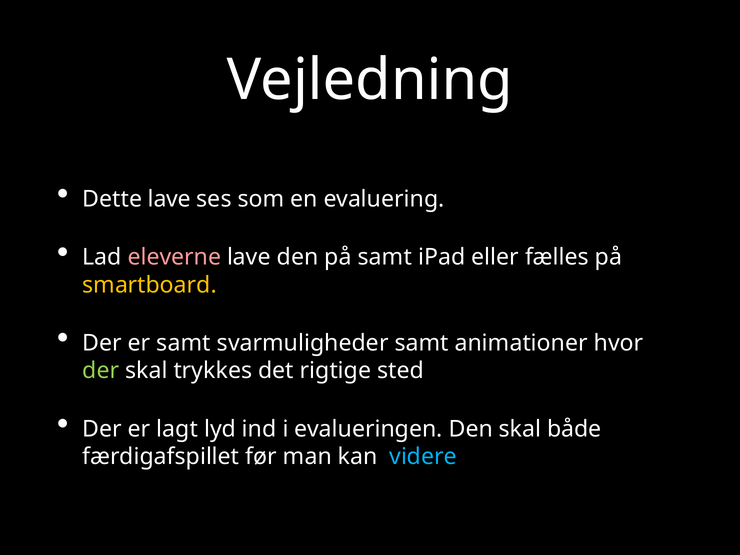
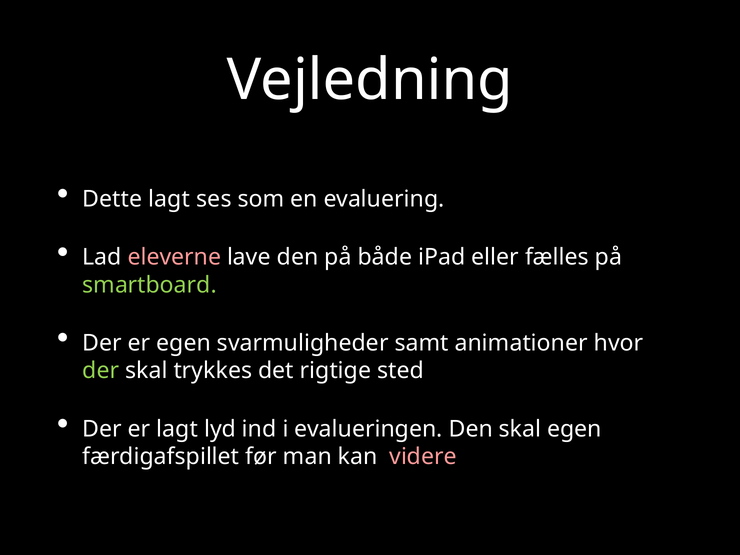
Dette lave: lave -> lagt (169, 199)
på samt: samt -> både (385, 257)
smartboard colour: yellow -> light green (150, 285)
er samt: samt -> egen (184, 343)
skal både: både -> egen (574, 429)
videre colour: light blue -> pink (423, 457)
